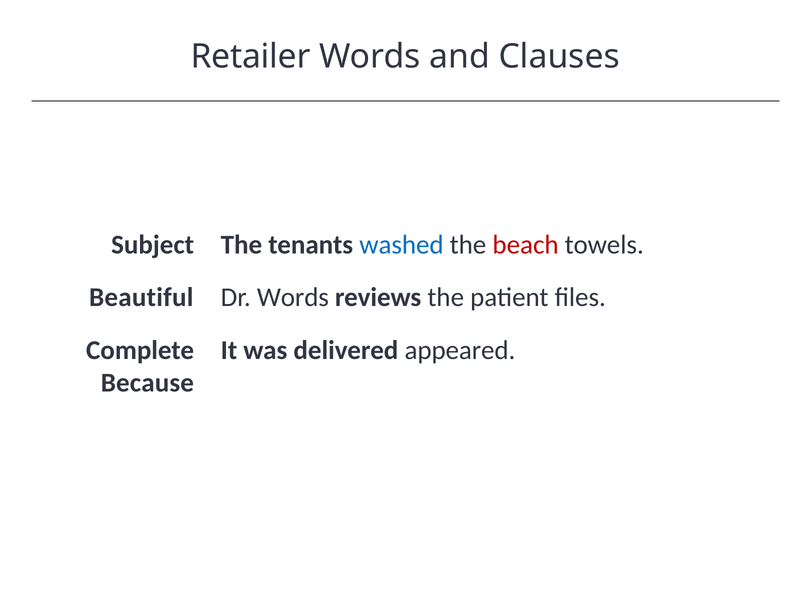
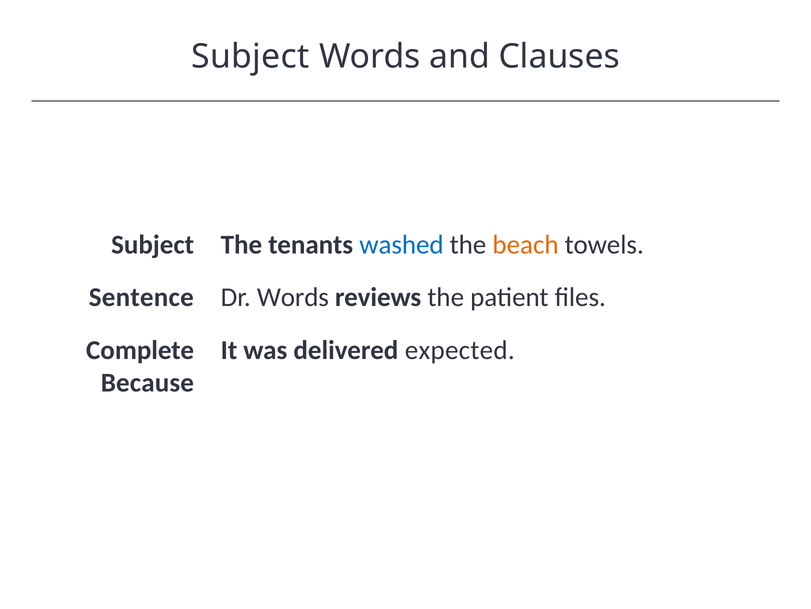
Retailer: Retailer -> Subject (250, 57)
beach colour: red -> orange (526, 244)
Beautiful: Beautiful -> Sentence (141, 297)
appeared: appeared -> expected (460, 350)
